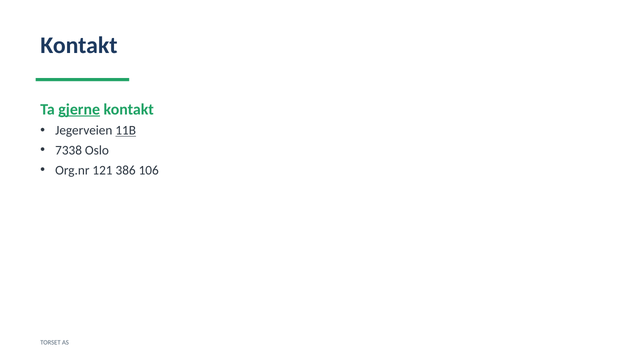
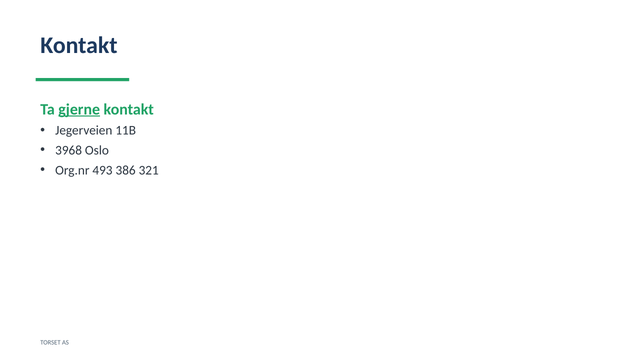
11B underline: present -> none (126, 130)
7338: 7338 -> 3968 (69, 150)
121: 121 -> 493 (103, 170)
106: 106 -> 321 (149, 170)
